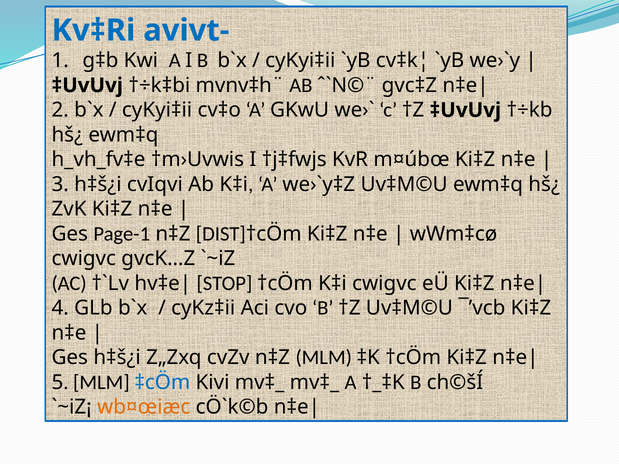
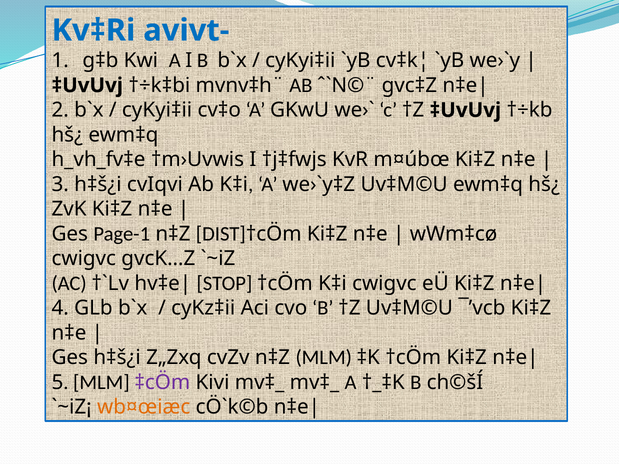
‡cÖm colour: blue -> purple (162, 383)
